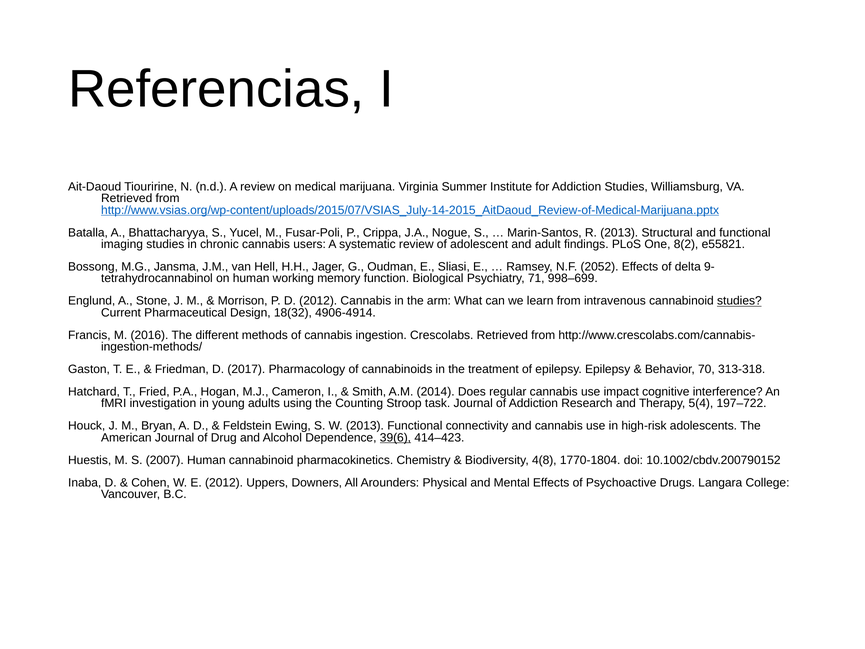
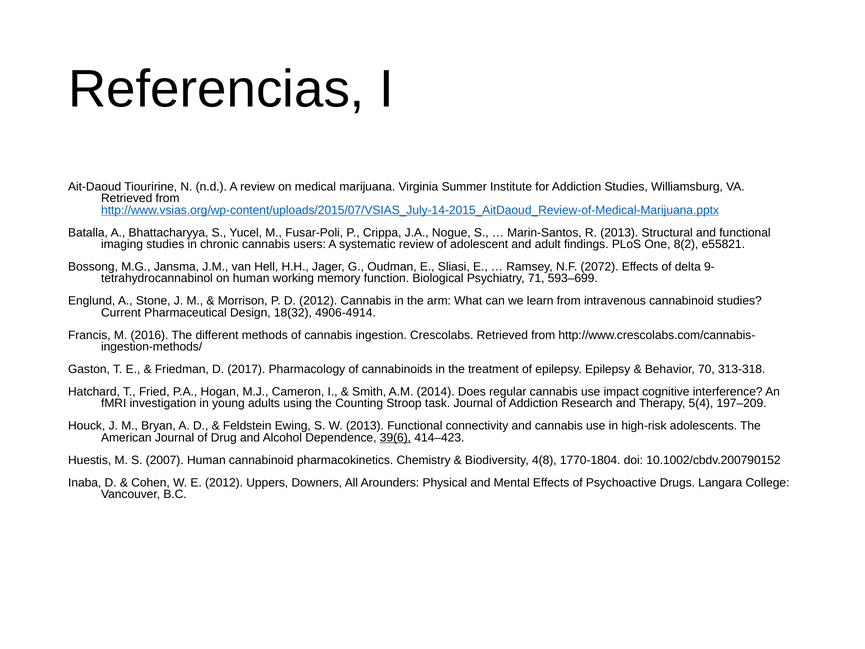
2052: 2052 -> 2072 (600, 267)
998–699: 998–699 -> 593–699 (573, 278)
studies underline: present -> none (739, 301)
197–722: 197–722 -> 197–209 (742, 403)
